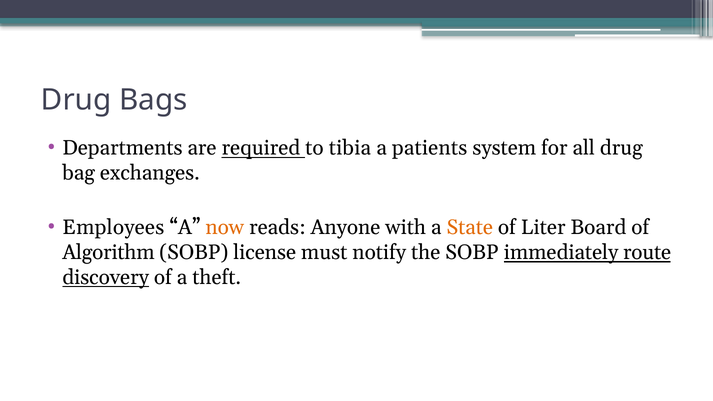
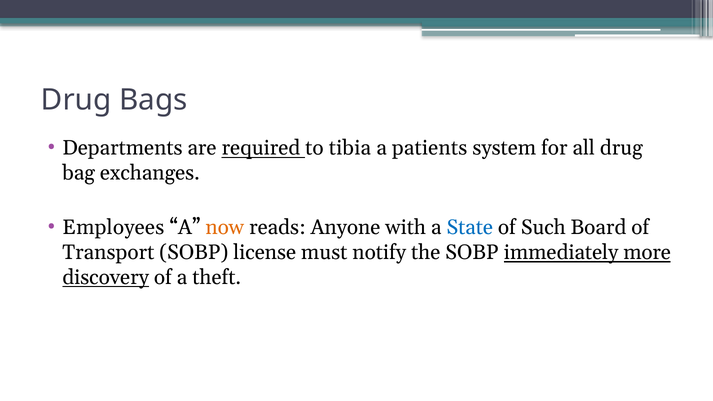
State colour: orange -> blue (470, 227)
Liter: Liter -> Such (543, 227)
Algorithm: Algorithm -> Transport (108, 252)
route: route -> more (647, 252)
